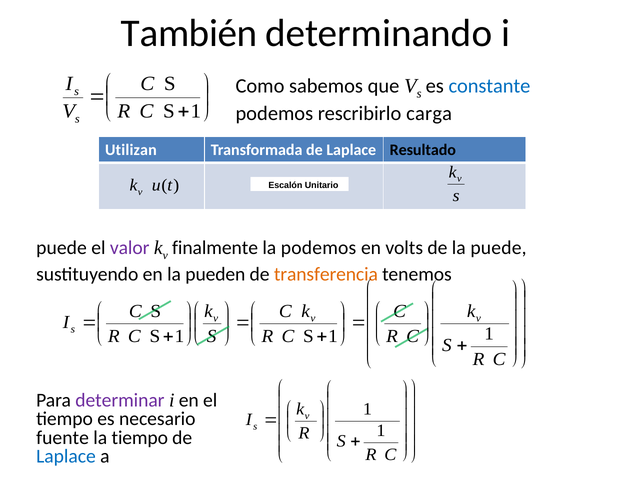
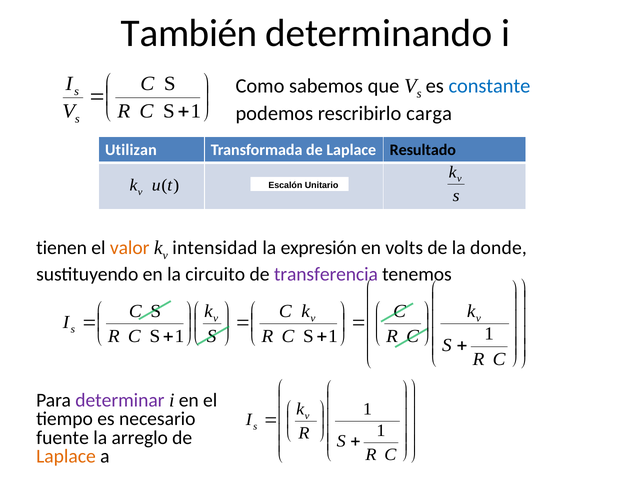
puede: puede -> tienen (62, 247)
valor colour: purple -> orange (130, 247)
finalmente: finalmente -> intensidad (215, 247)
la podemos: podemos -> expresión (319, 247)
la puede: puede -> donde (498, 247)
pueden: pueden -> circuito (215, 274)
transferencia colour: orange -> purple (326, 274)
la tiempo: tiempo -> arreglo (140, 437)
Laplace colour: blue -> orange (66, 456)
